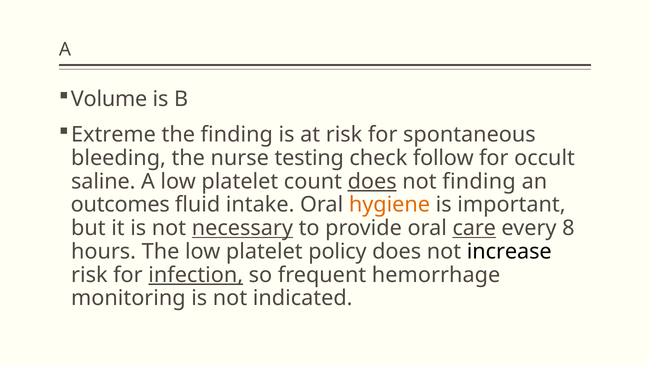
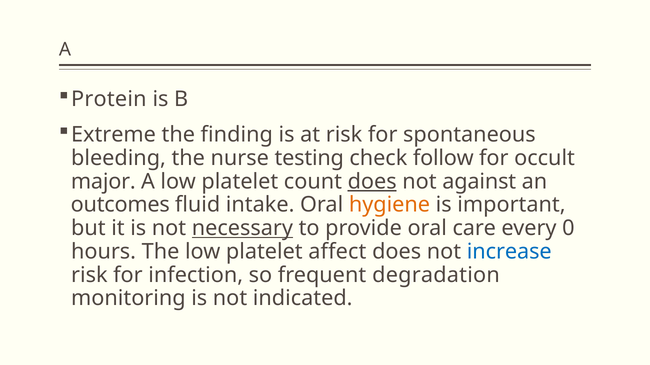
Volume: Volume -> Protein (109, 99)
saline: saline -> major (103, 182)
not finding: finding -> against (479, 182)
care underline: present -> none (474, 229)
8: 8 -> 0 (568, 229)
policy: policy -> affect (337, 252)
increase colour: black -> blue (509, 252)
infection underline: present -> none (196, 275)
hemorrhage: hemorrhage -> degradation (436, 275)
